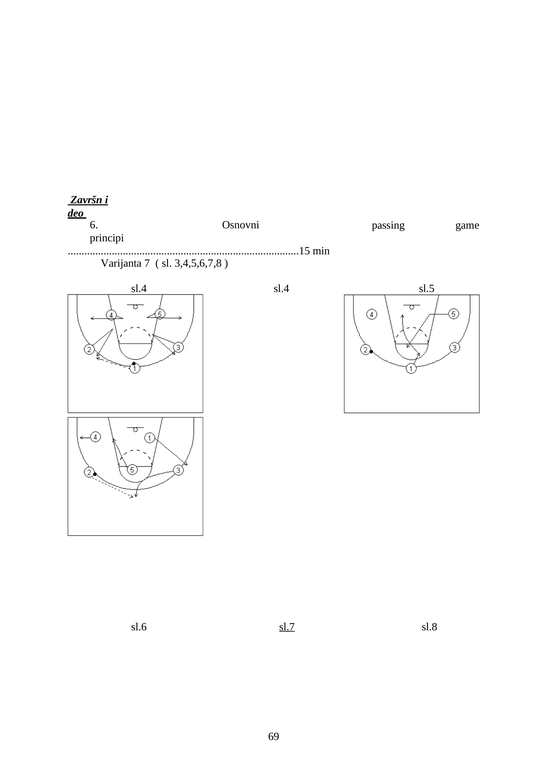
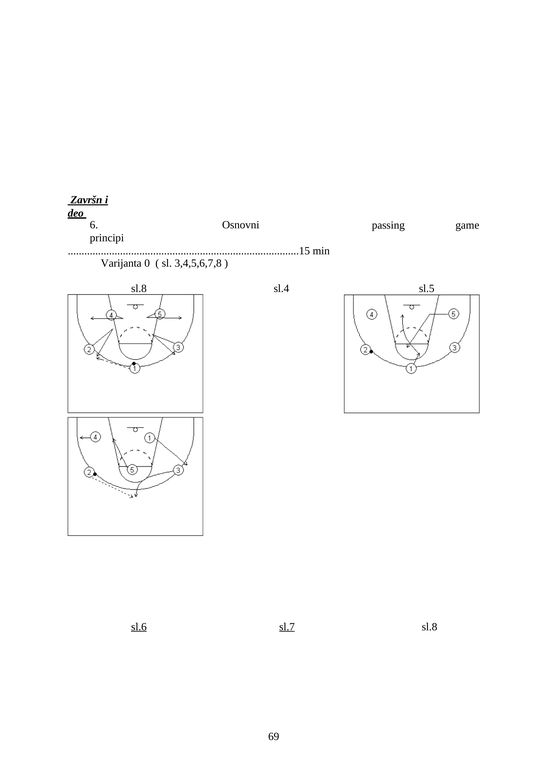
7: 7 -> 0 (147, 263)
sl.4: sl.4 -> sl.8 (139, 288)
sl.6 underline: none -> present (139, 626)
